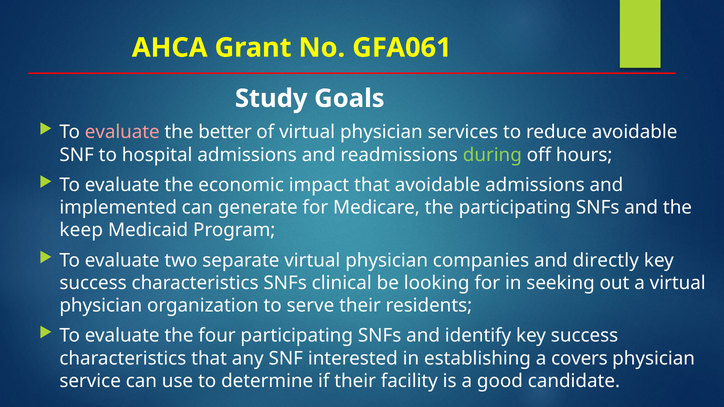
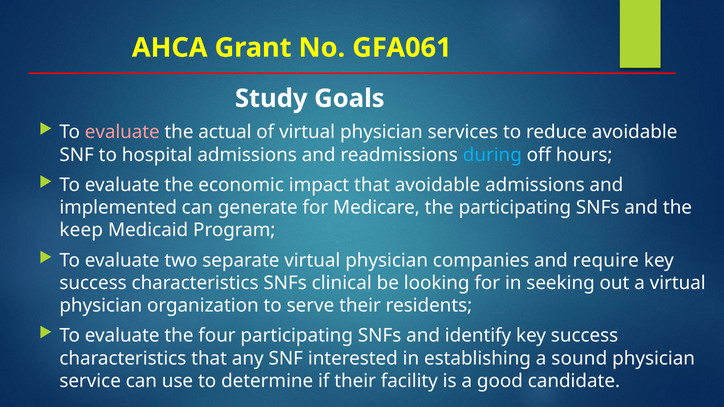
better: better -> actual (225, 132)
during colour: light green -> light blue (492, 155)
directly: directly -> require (606, 260)
covers: covers -> sound (579, 359)
